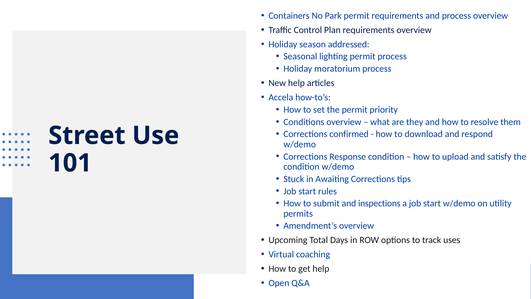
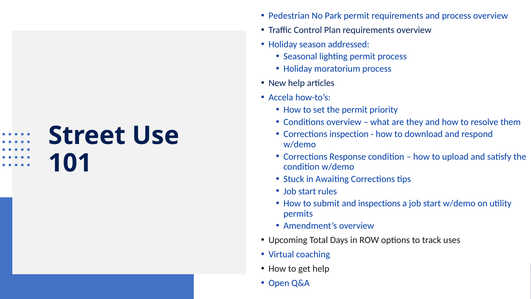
Containers: Containers -> Pedestrian (289, 16)
confirmed: confirmed -> inspection (349, 134)
